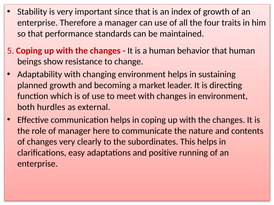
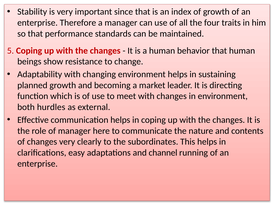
positive: positive -> channel (163, 153)
